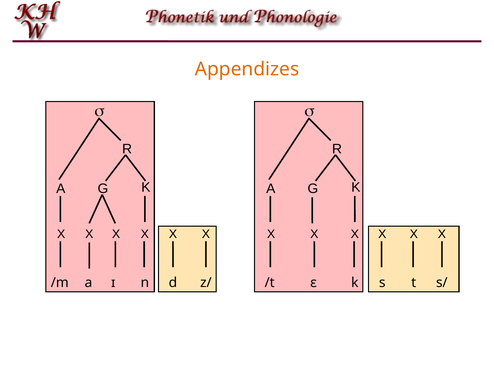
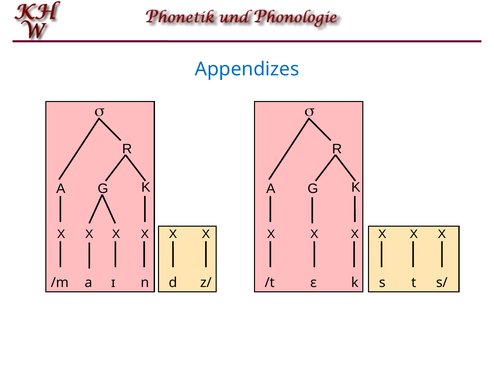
Appendizes colour: orange -> blue (247, 69)
